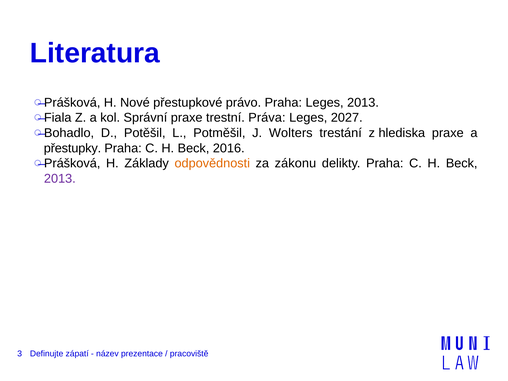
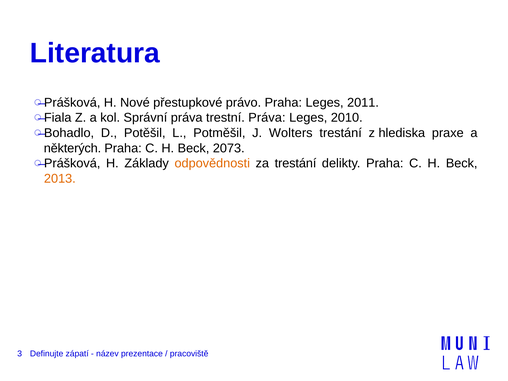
Leges 2013: 2013 -> 2011 (363, 102)
Správní praxe: praxe -> práva (187, 118)
2027: 2027 -> 2010 (347, 118)
přestupky: přestupky -> některých (72, 148)
2016: 2016 -> 2073 (229, 148)
za zákonu: zákonu -> trestání (296, 163)
2013 colour: purple -> orange (60, 179)
